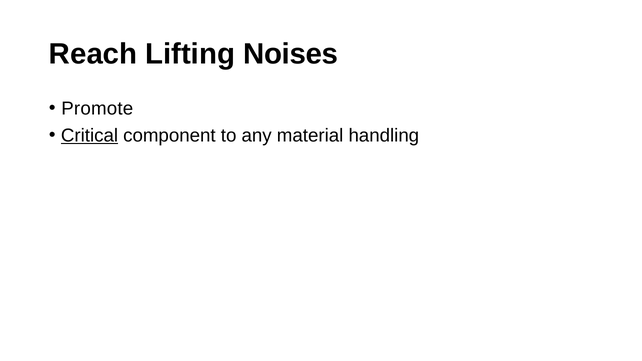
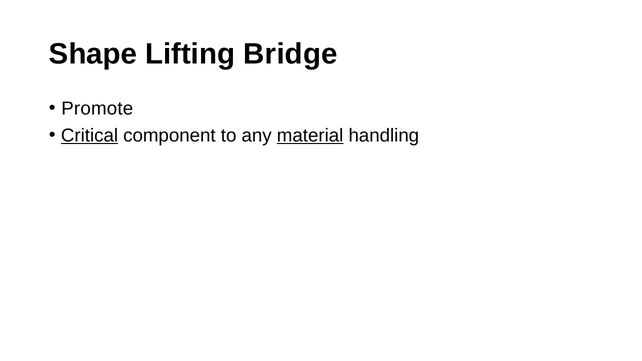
Reach: Reach -> Shape (93, 54)
Noises: Noises -> Bridge (291, 54)
material underline: none -> present (310, 135)
